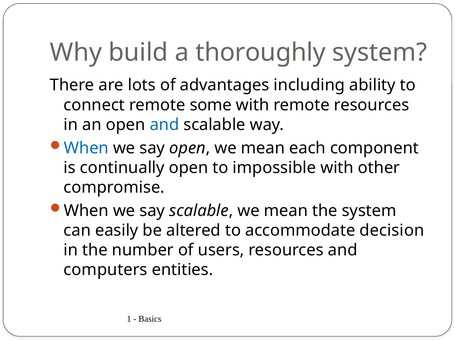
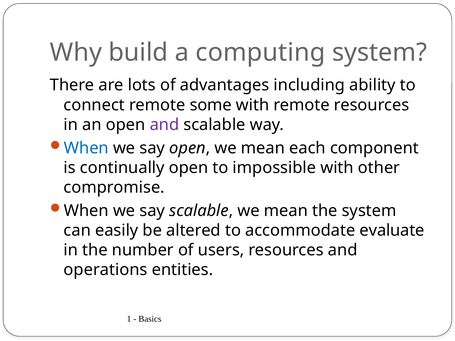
thoroughly: thoroughly -> computing (260, 53)
and colour: blue -> purple (164, 125)
decision: decision -> evaluate (392, 231)
computers: computers -> operations (106, 270)
